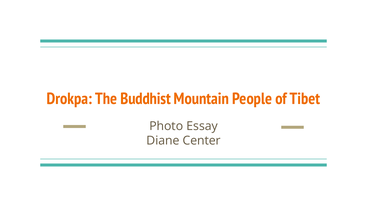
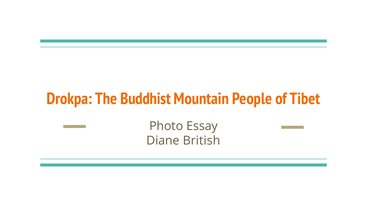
Center: Center -> British (202, 141)
